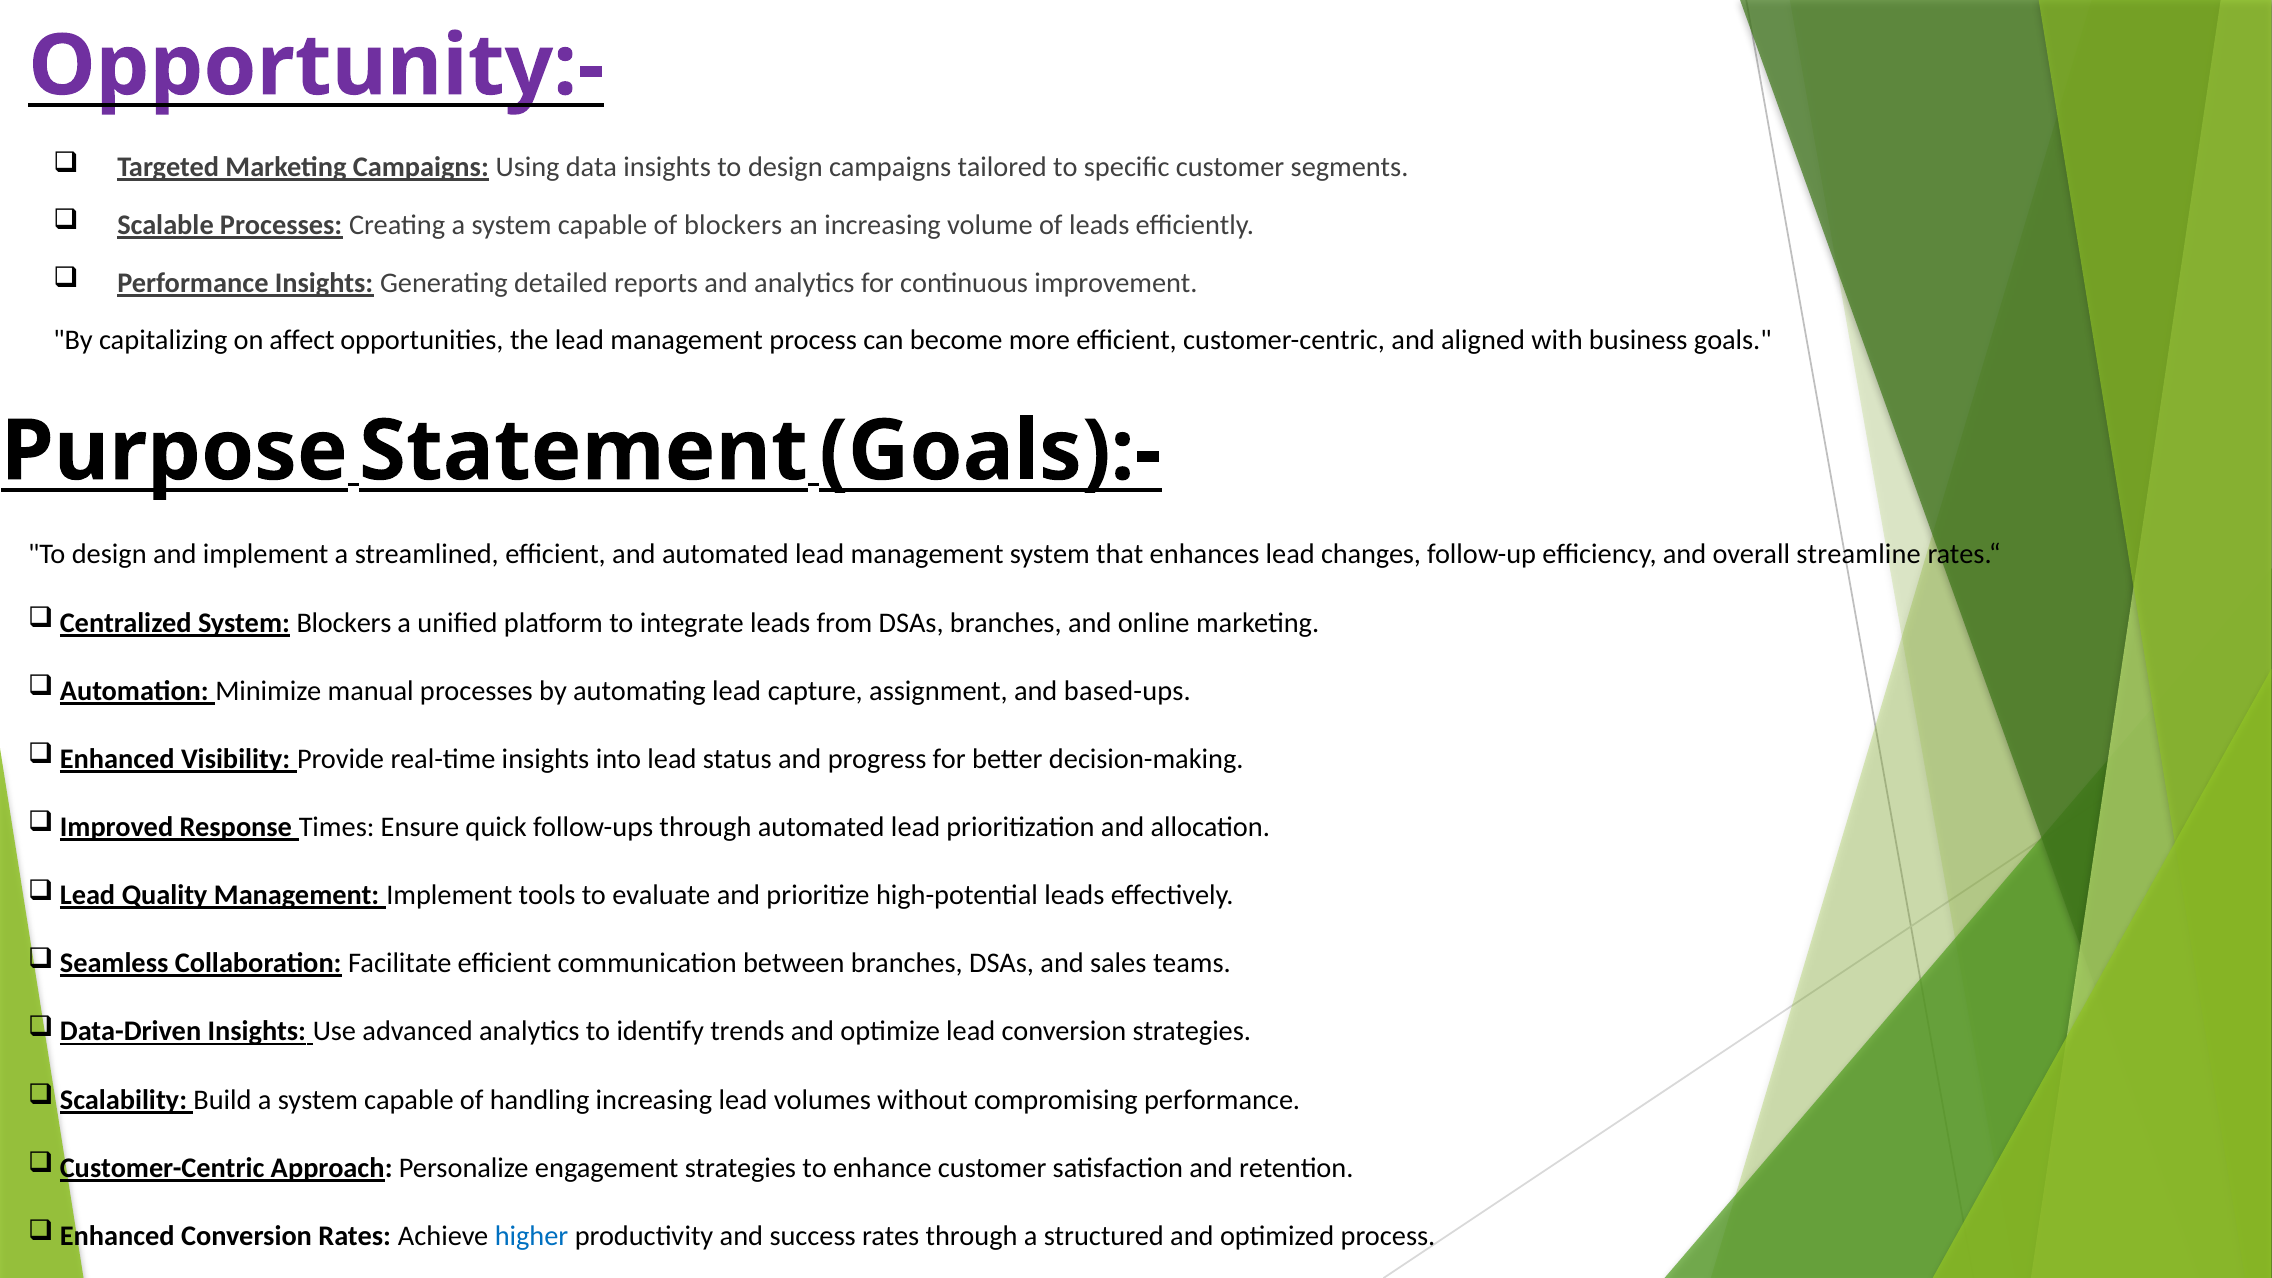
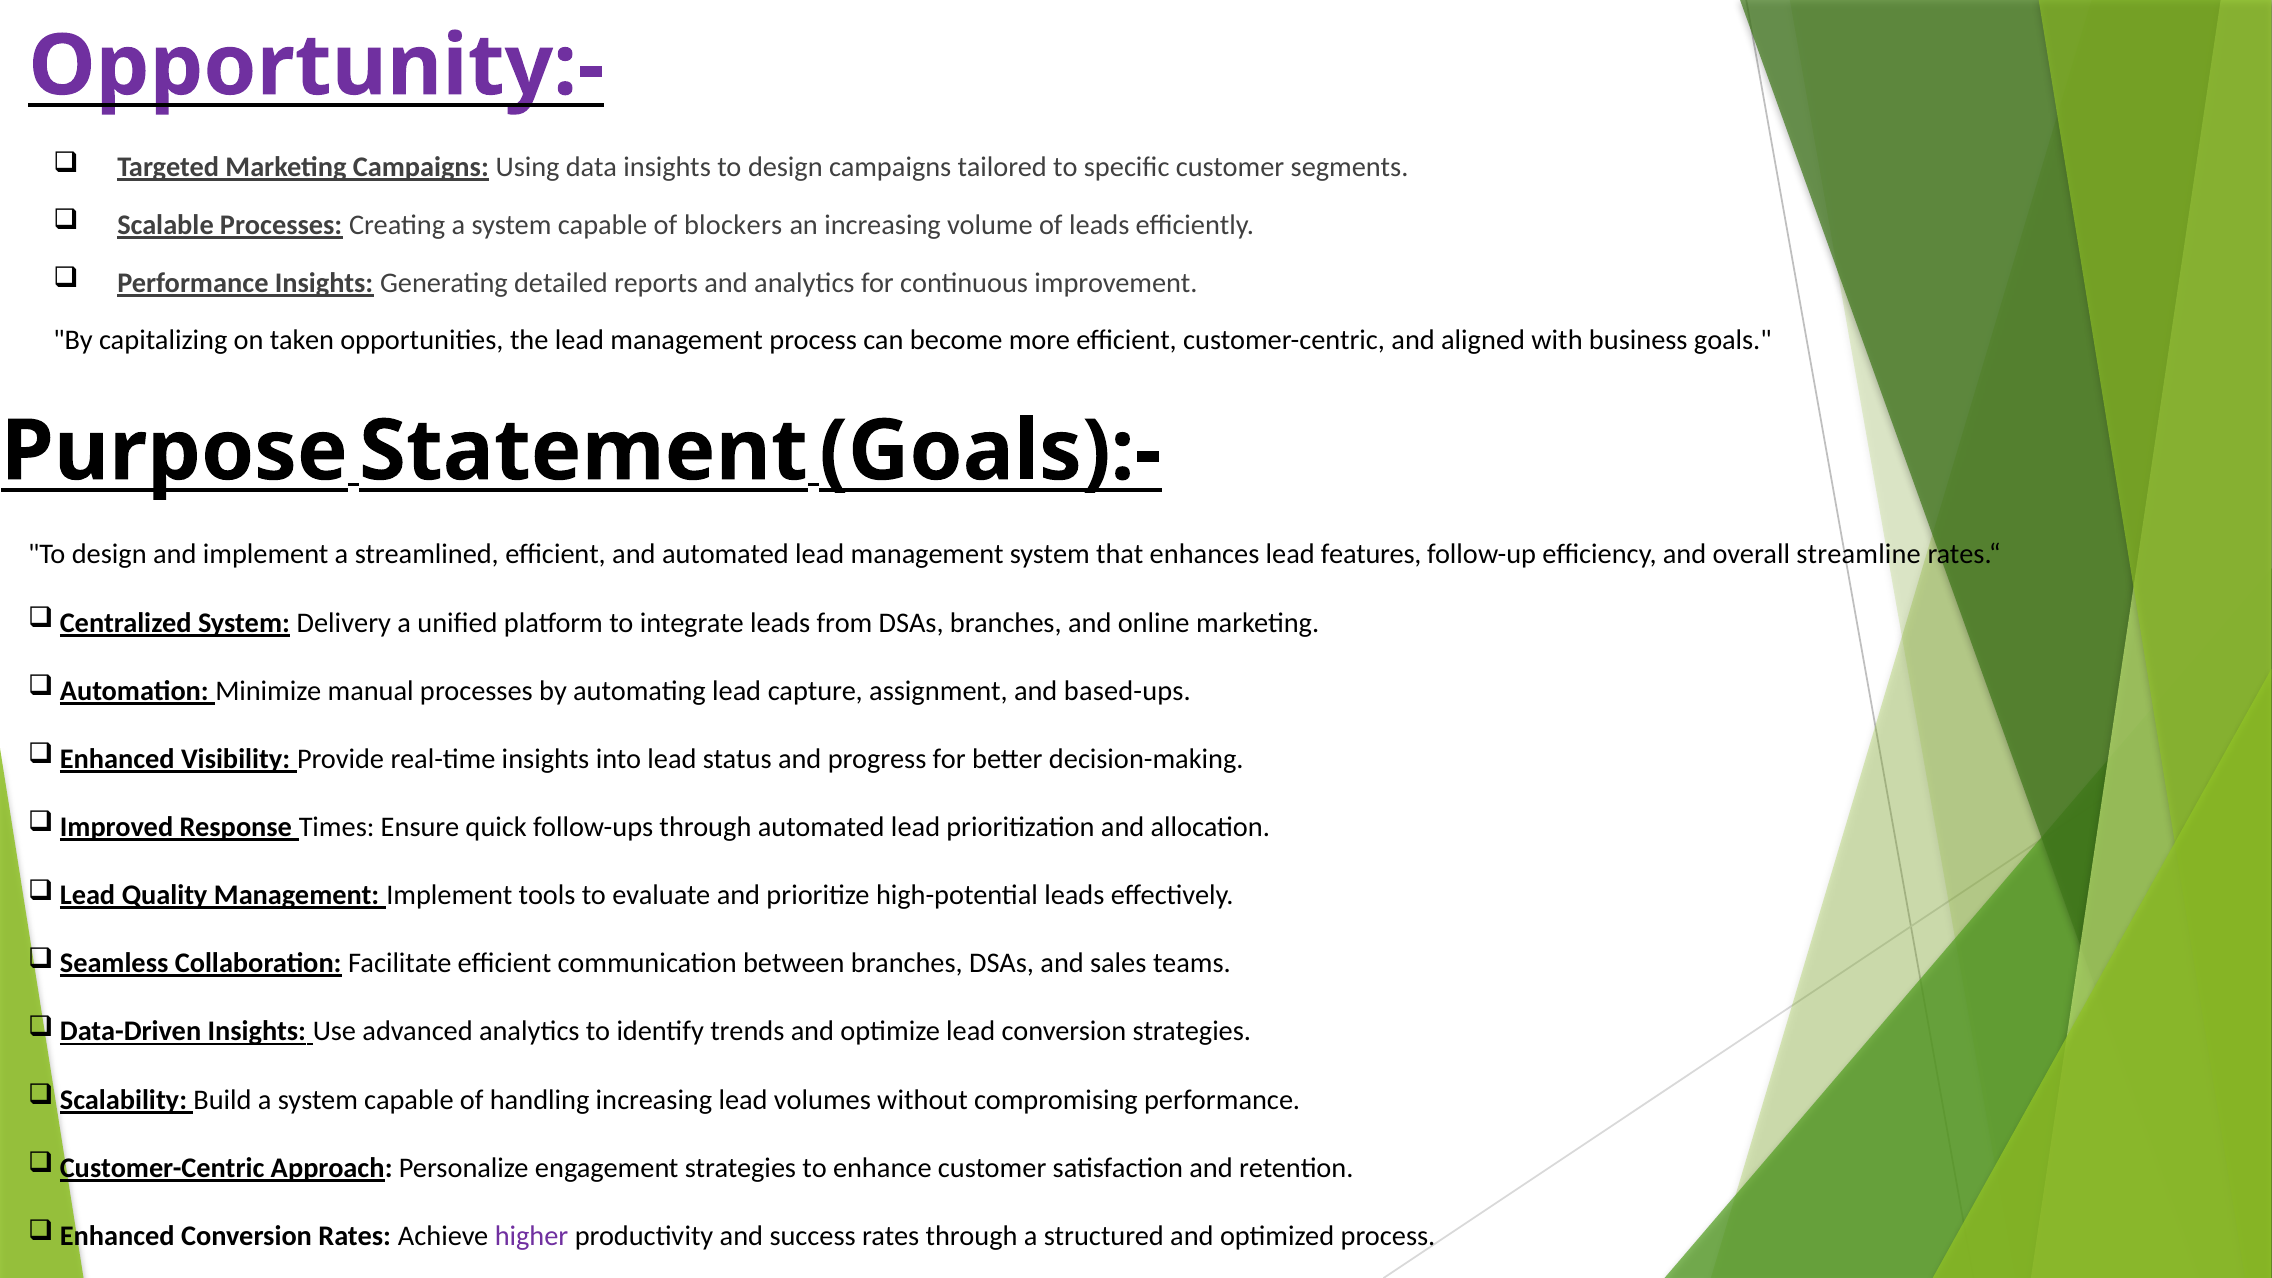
affect: affect -> taken (302, 341)
changes: changes -> features (1371, 554)
System Blockers: Blockers -> Delivery (344, 623)
higher colour: blue -> purple (532, 1236)
